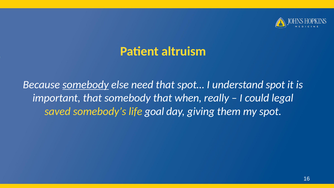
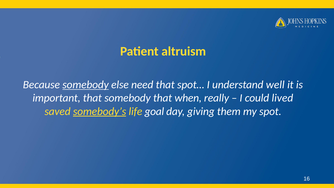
understand spot: spot -> well (275, 85)
legal: legal -> lived (282, 98)
somebody’s underline: none -> present (100, 111)
